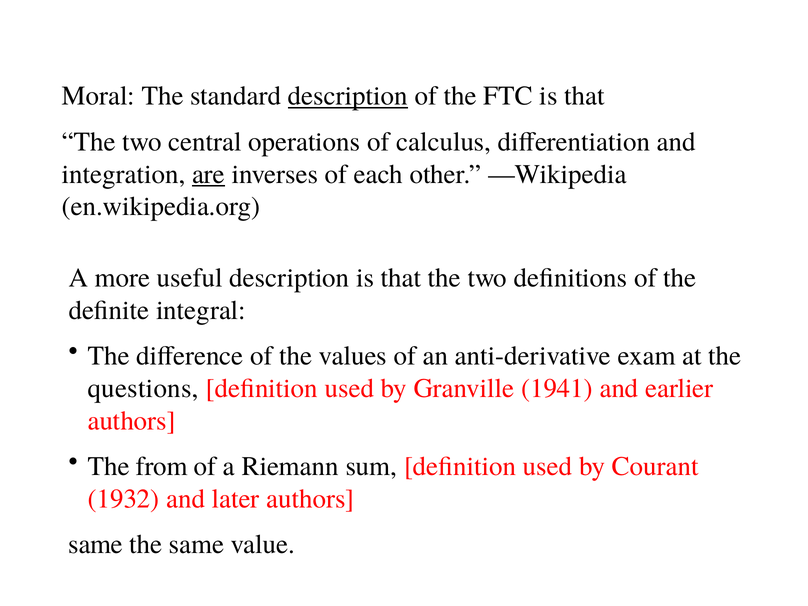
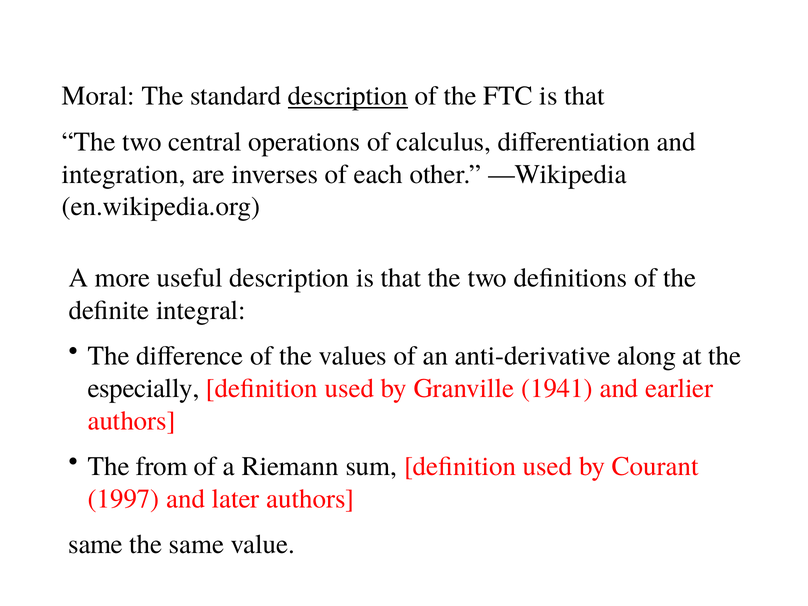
are underline: present -> none (208, 174)
exam: exam -> along (647, 356)
questions: questions -> especially (143, 388)
1932: 1932 -> 1997 (124, 499)
